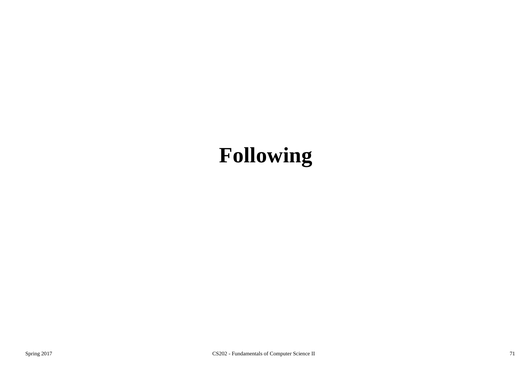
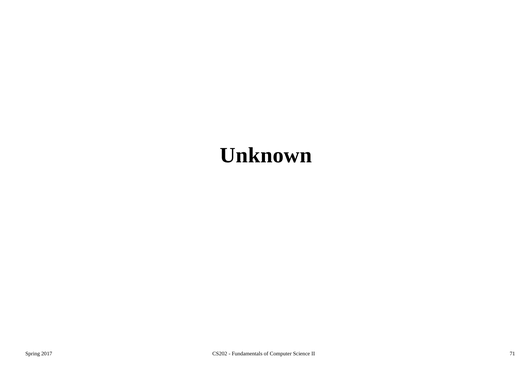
Following: Following -> Unknown (266, 155)
